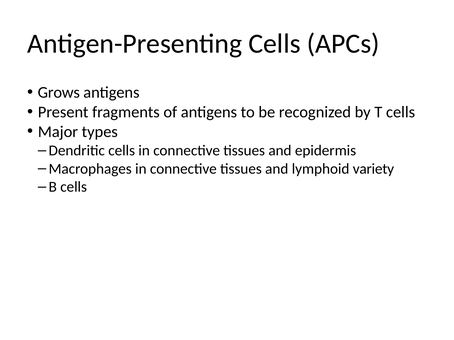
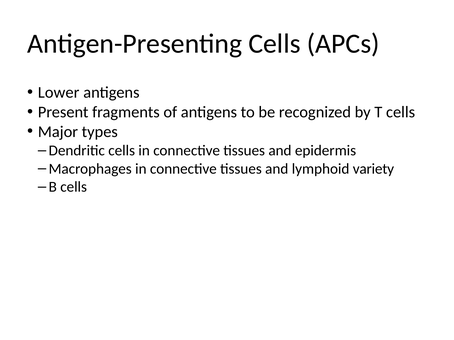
Grows: Grows -> Lower (59, 93)
